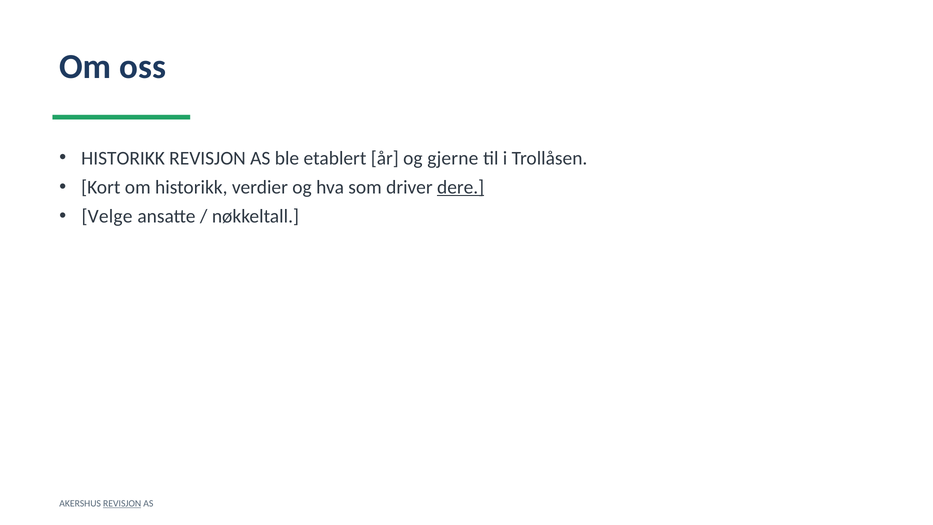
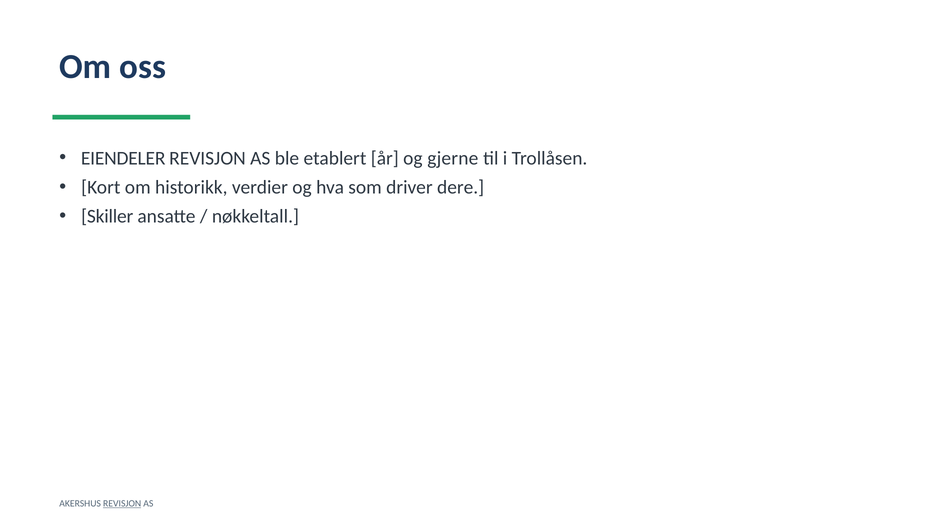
HISTORIKK: HISTORIKK -> EIENDELER (123, 158)
dere underline: present -> none (461, 187)
Velge: Velge -> Skiller (107, 216)
